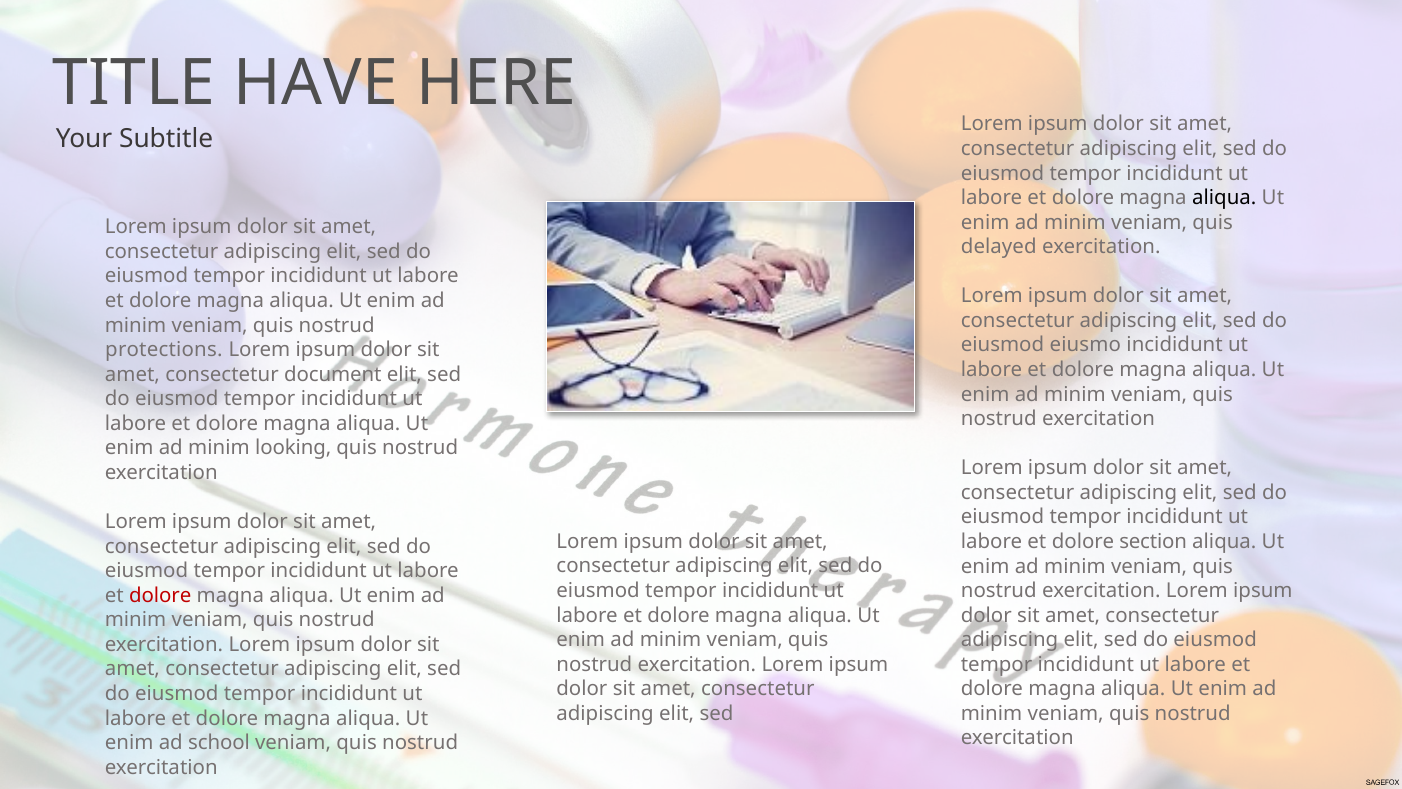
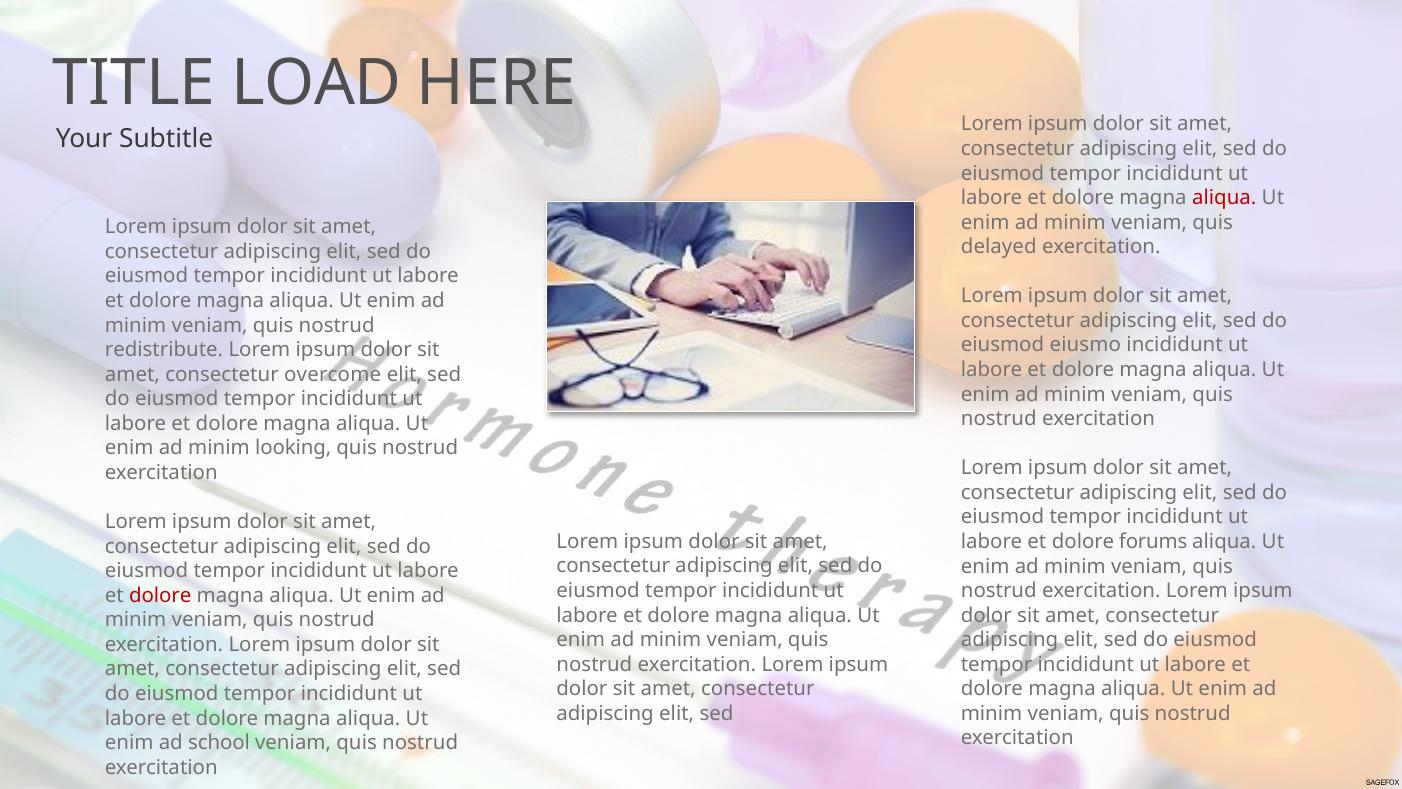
HAVE: HAVE -> LOAD (317, 83)
aliqua colour: black -> red (1224, 198)
protections: protections -> redistribute (164, 350)
document: document -> overcome (333, 374)
section: section -> forums (1153, 541)
